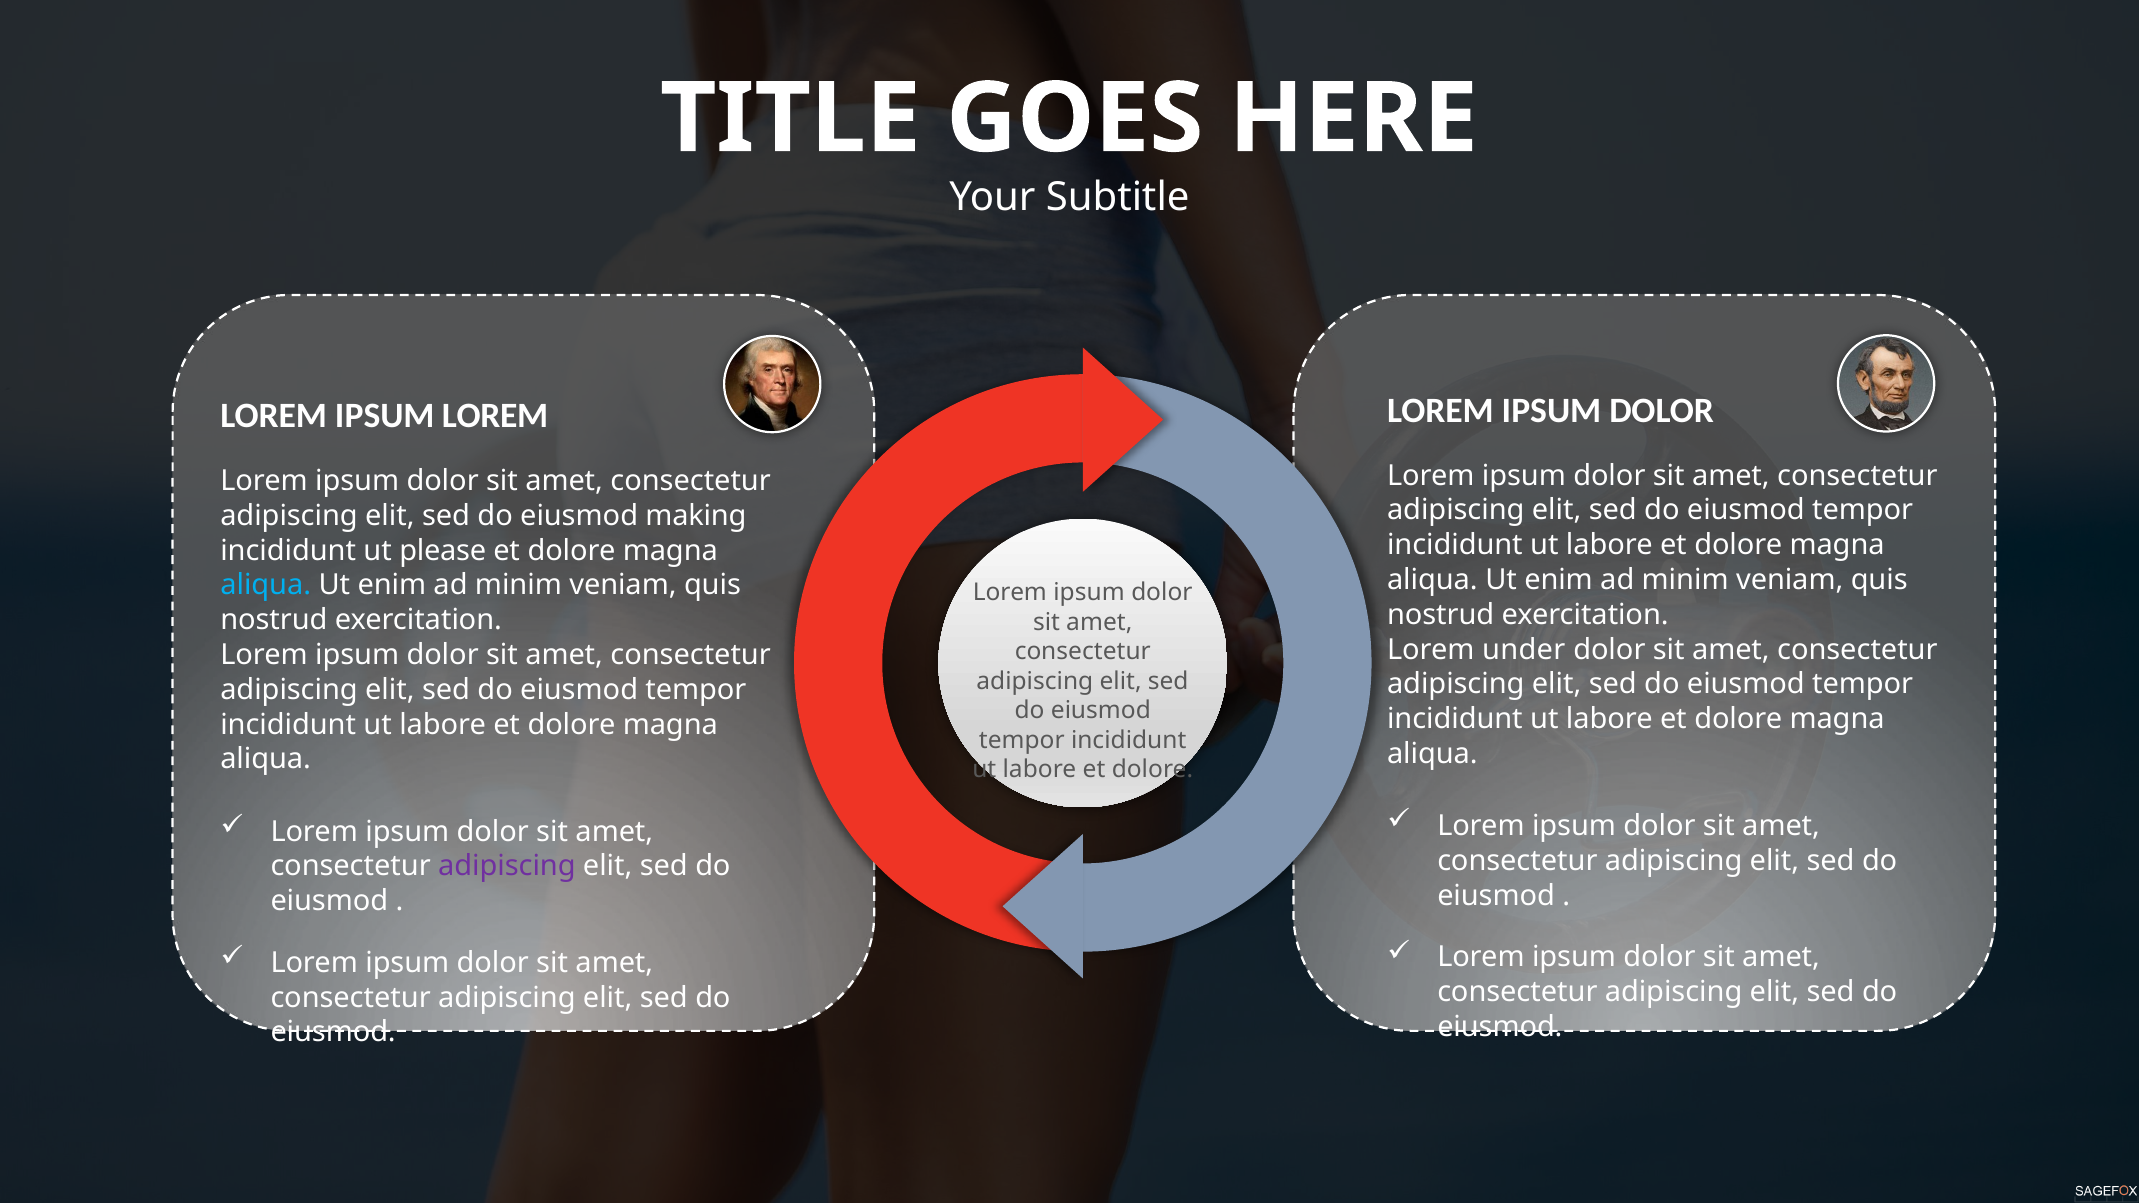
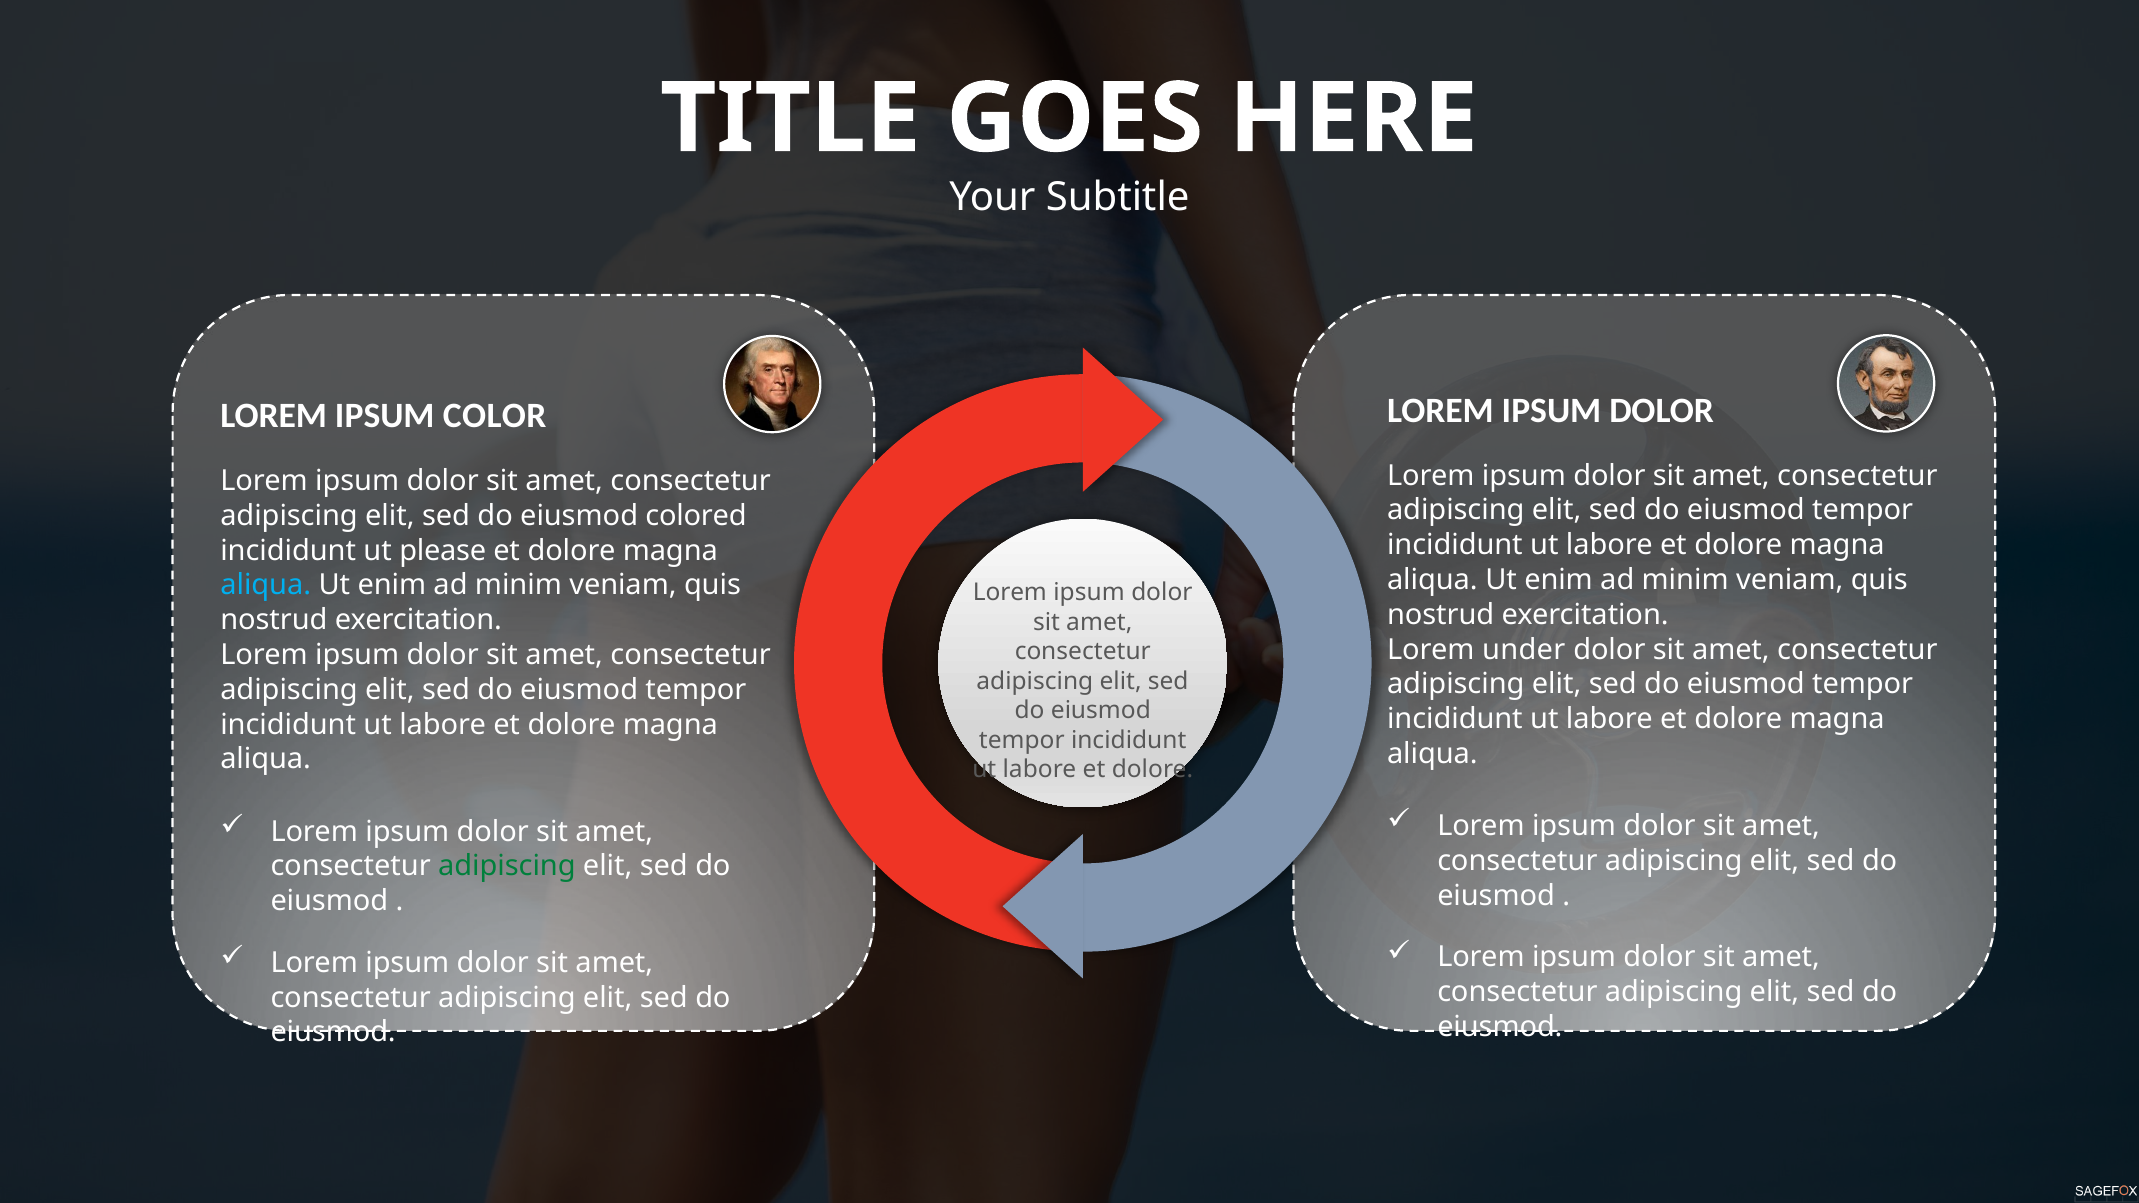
IPSUM LOREM: LOREM -> COLOR (495, 416)
making: making -> colored (696, 516)
adipiscing colour: purple -> green (507, 867)
